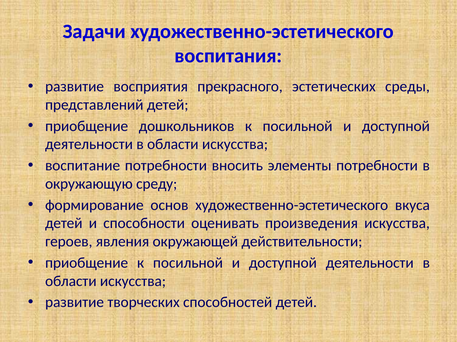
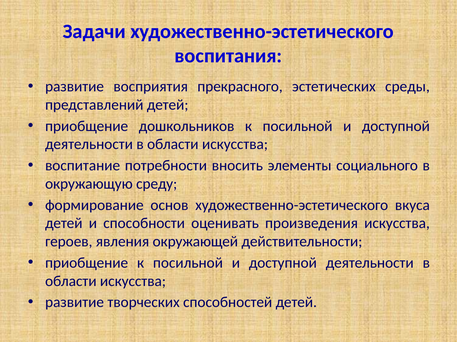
элементы потребности: потребности -> социального (377, 166)
